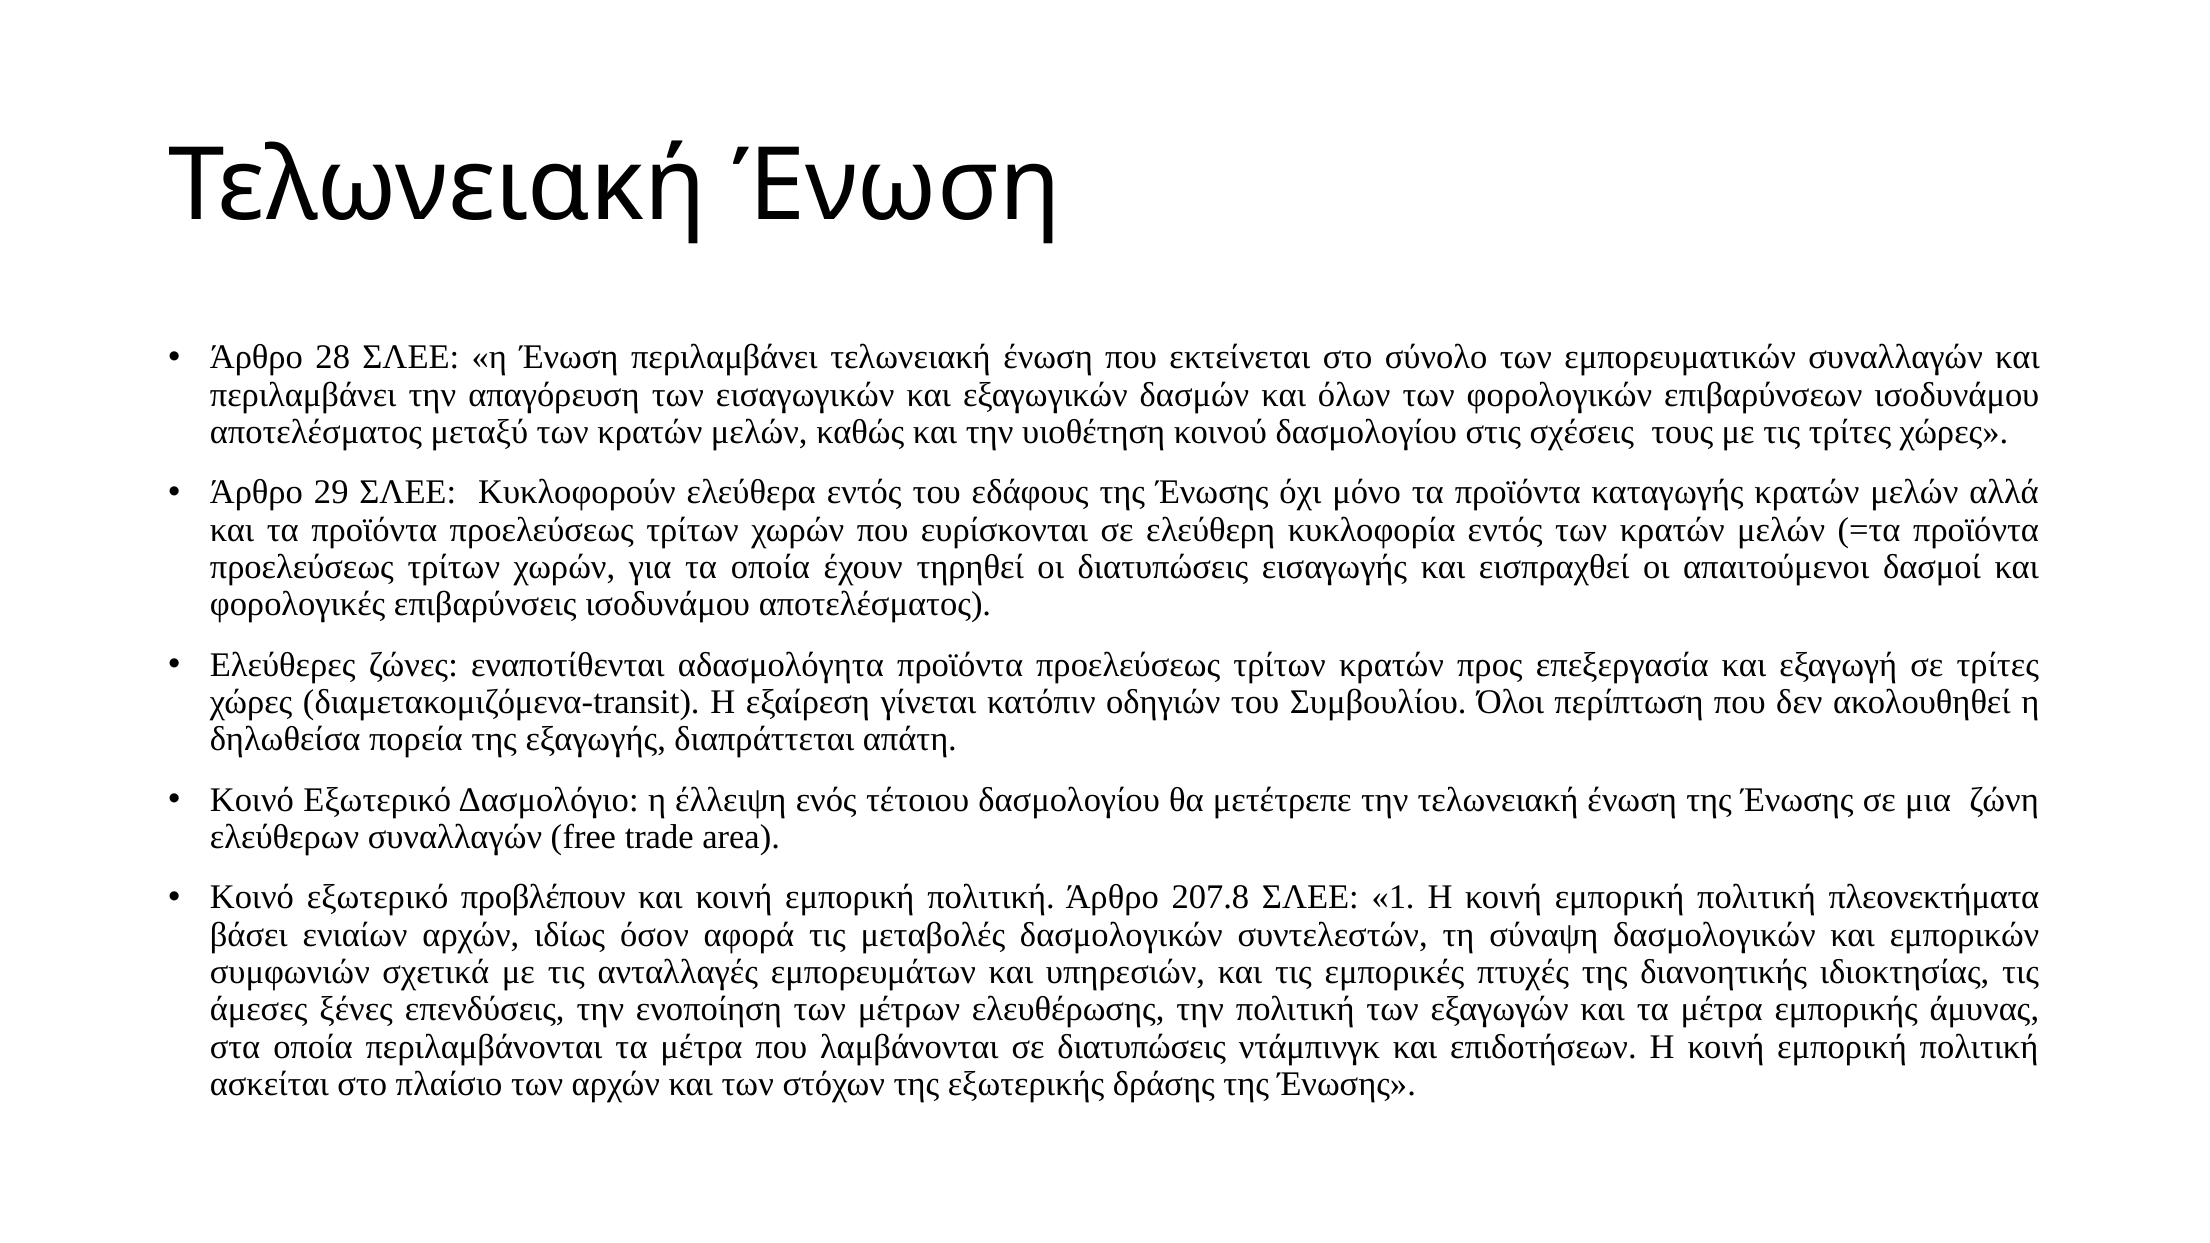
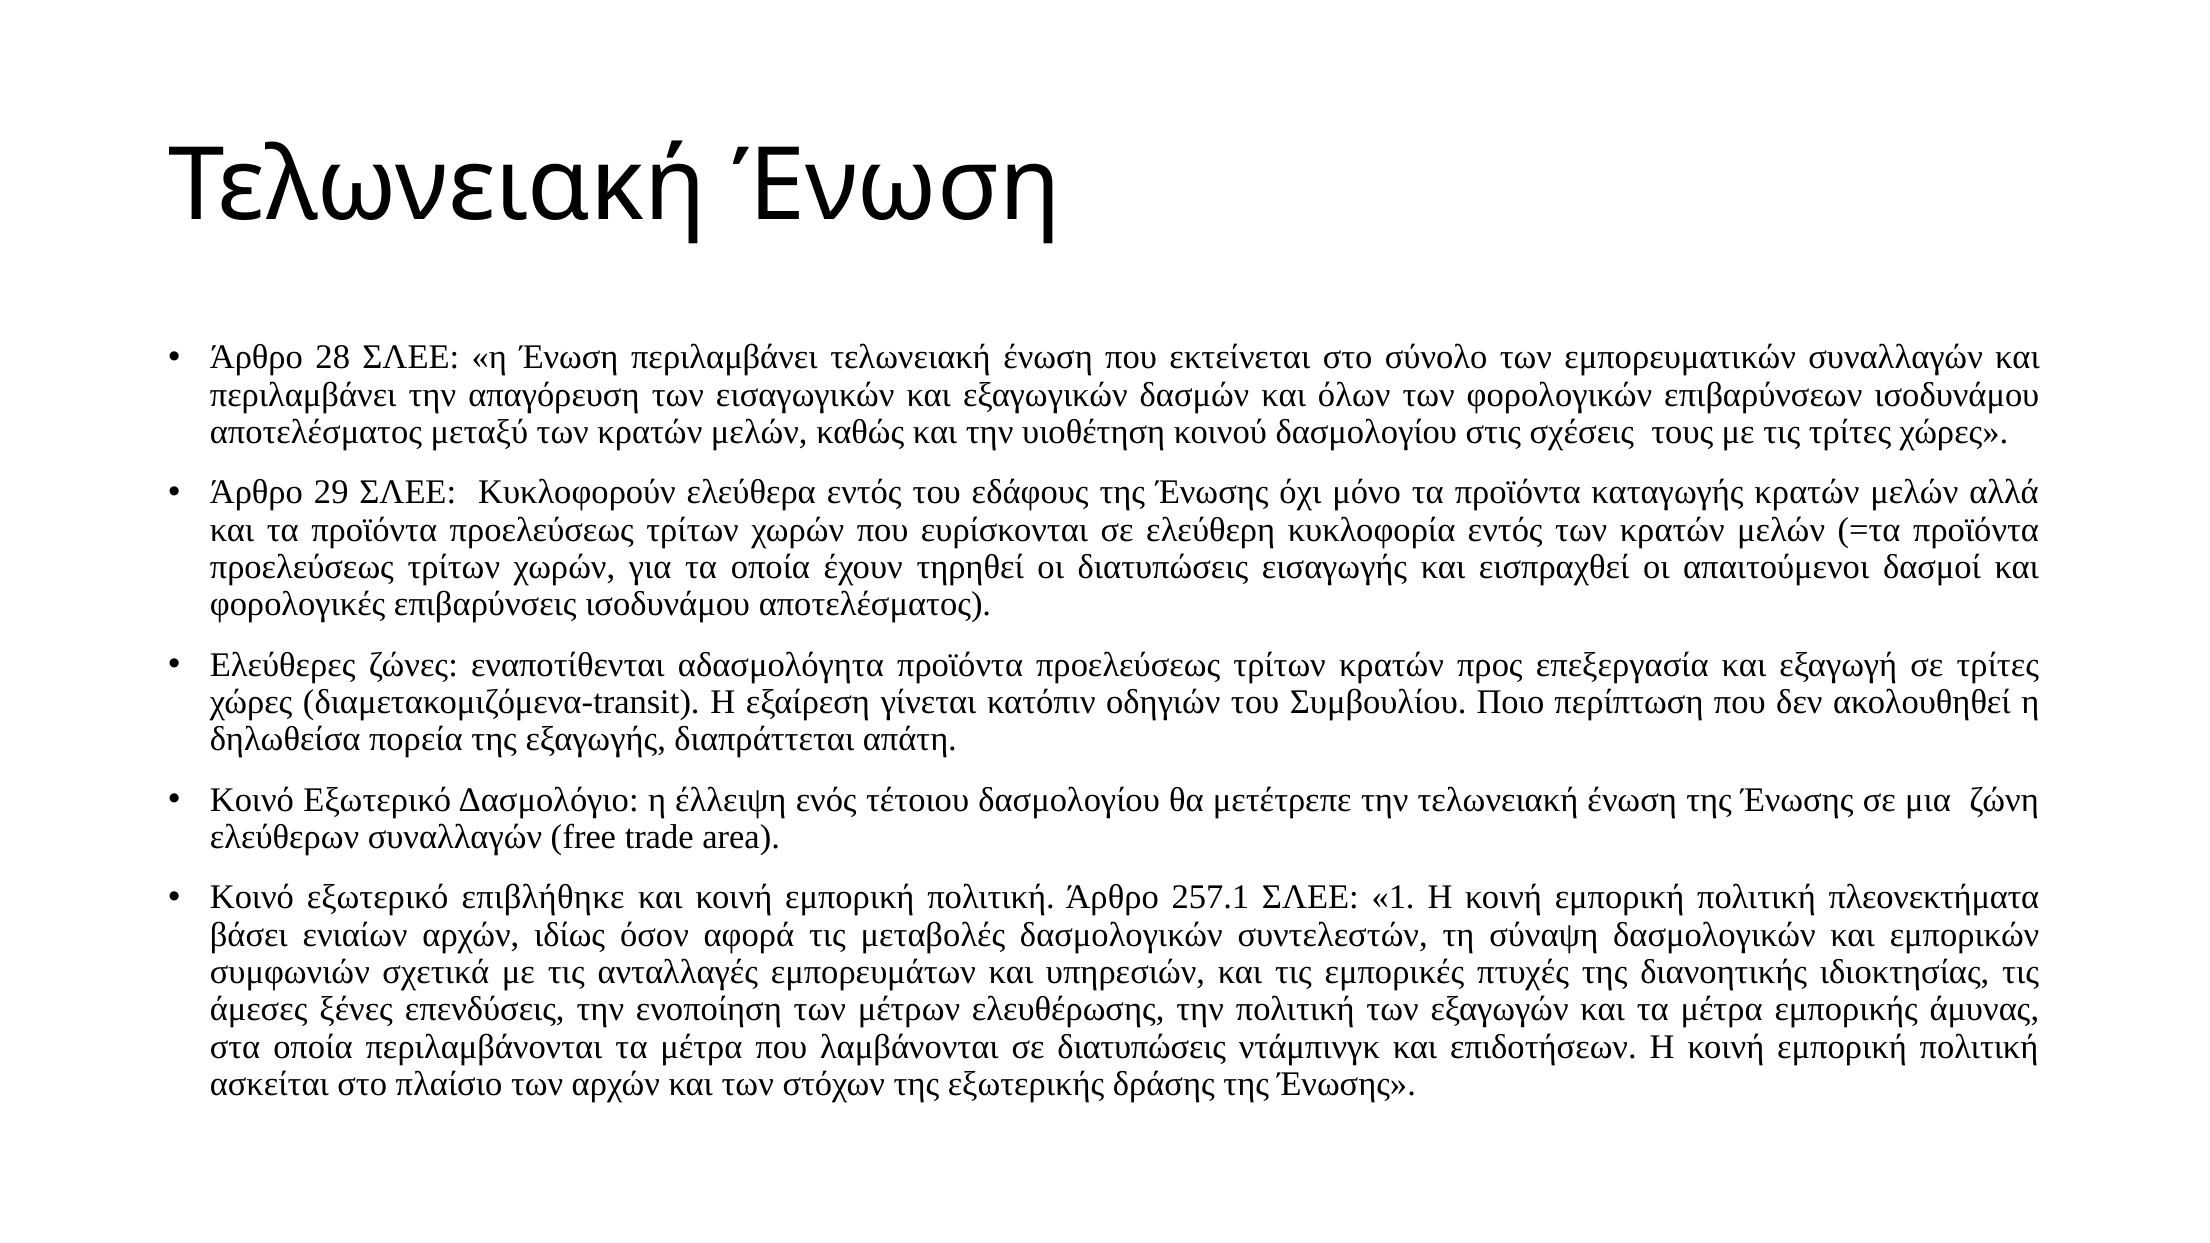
Όλοι: Όλοι -> Ποιο (1511, 702)
προβλέπουν: προβλέπουν -> επιβλήθηκε (543, 898)
207.8: 207.8 -> 257.1 (1210, 898)
